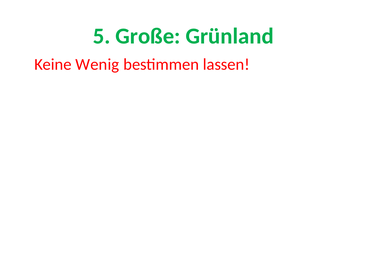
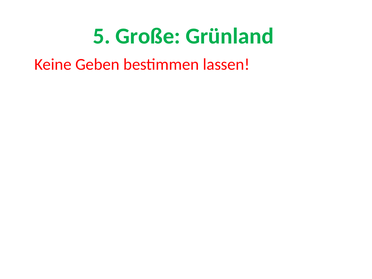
Wenig: Wenig -> Geben (97, 65)
